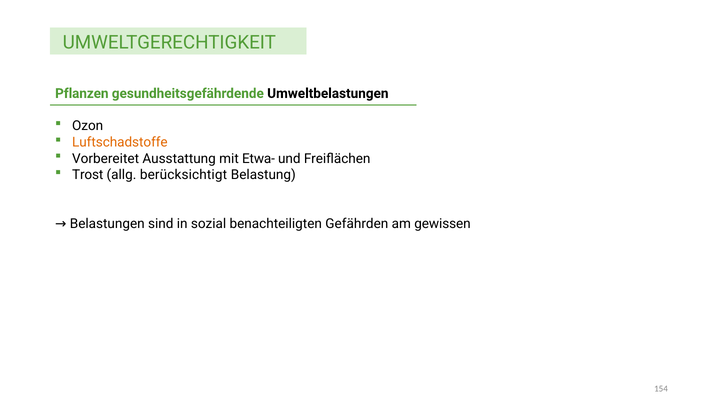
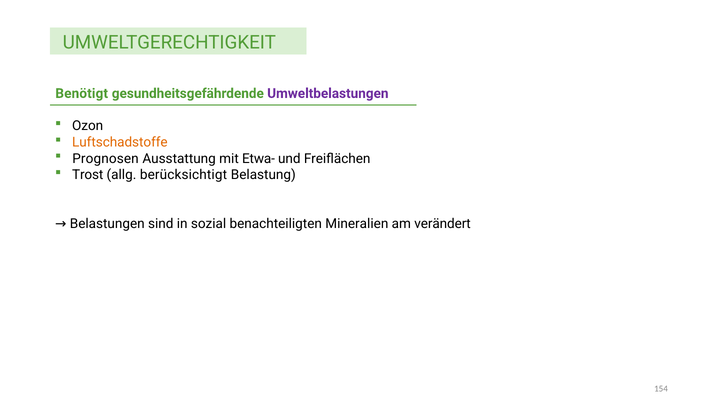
Pflanzen: Pflanzen -> Benötigt (82, 93)
Umweltbelastungen colour: black -> purple (328, 93)
Vorbereitet: Vorbereitet -> Prognosen (106, 158)
Gefährden: Gefährden -> Mineralien (357, 223)
gewissen: gewissen -> verändert (442, 223)
